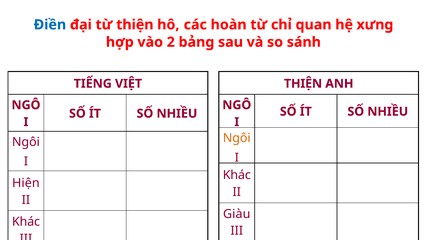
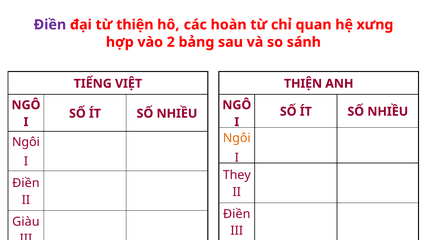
Điền colour: blue -> purple (50, 25)
Khác: Khác -> They (237, 175)
Hiện: Hiện -> Điền (26, 183)
Giàu: Giàu -> Điền (237, 214)
Khác: Khác -> Giàu (26, 222)
